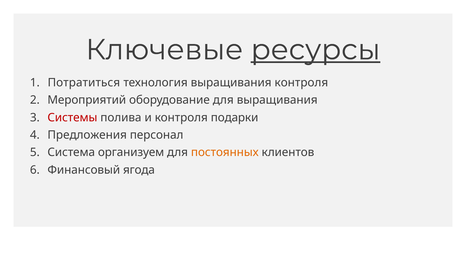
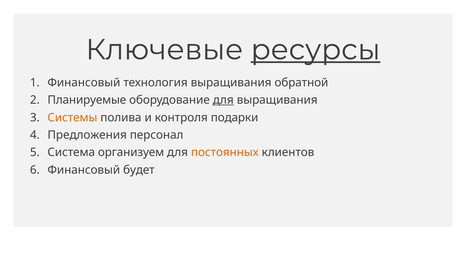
Потратиться: Потратиться -> Финансовый (84, 83)
выращивания контроля: контроля -> обратной (301, 83)
Мероприятий: Мероприятий -> Планируемые (87, 100)
для underline: none -> present (223, 100)
Системы colour: red -> orange (72, 118)
ягода: ягода -> будет (139, 170)
